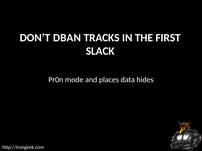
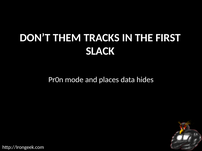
DBAN: DBAN -> THEM (67, 38)
